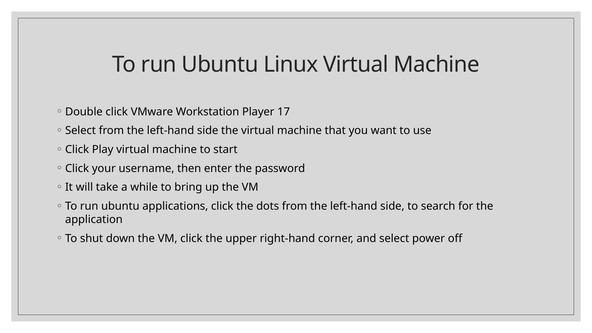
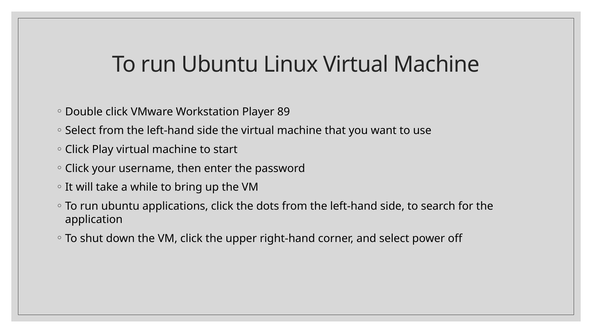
17: 17 -> 89 (284, 112)
